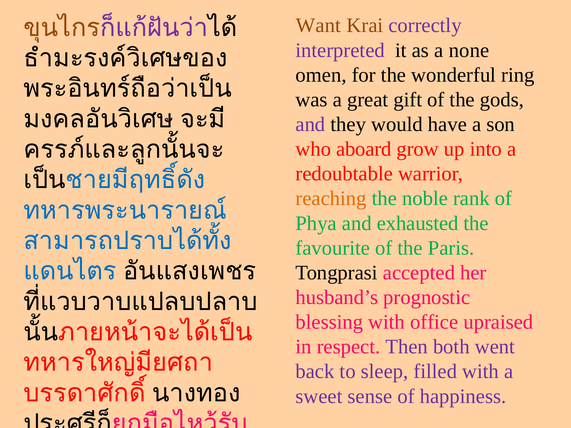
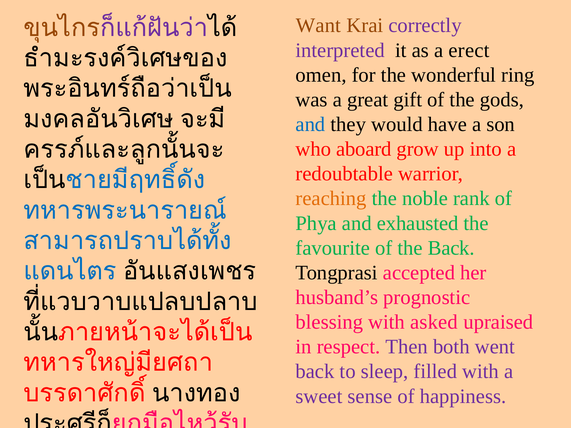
none: none -> erect (469, 50)
and colour: purple -> blue (310, 124)
the Paris: Paris -> Back (451, 248)
office: office -> asked (434, 322)
